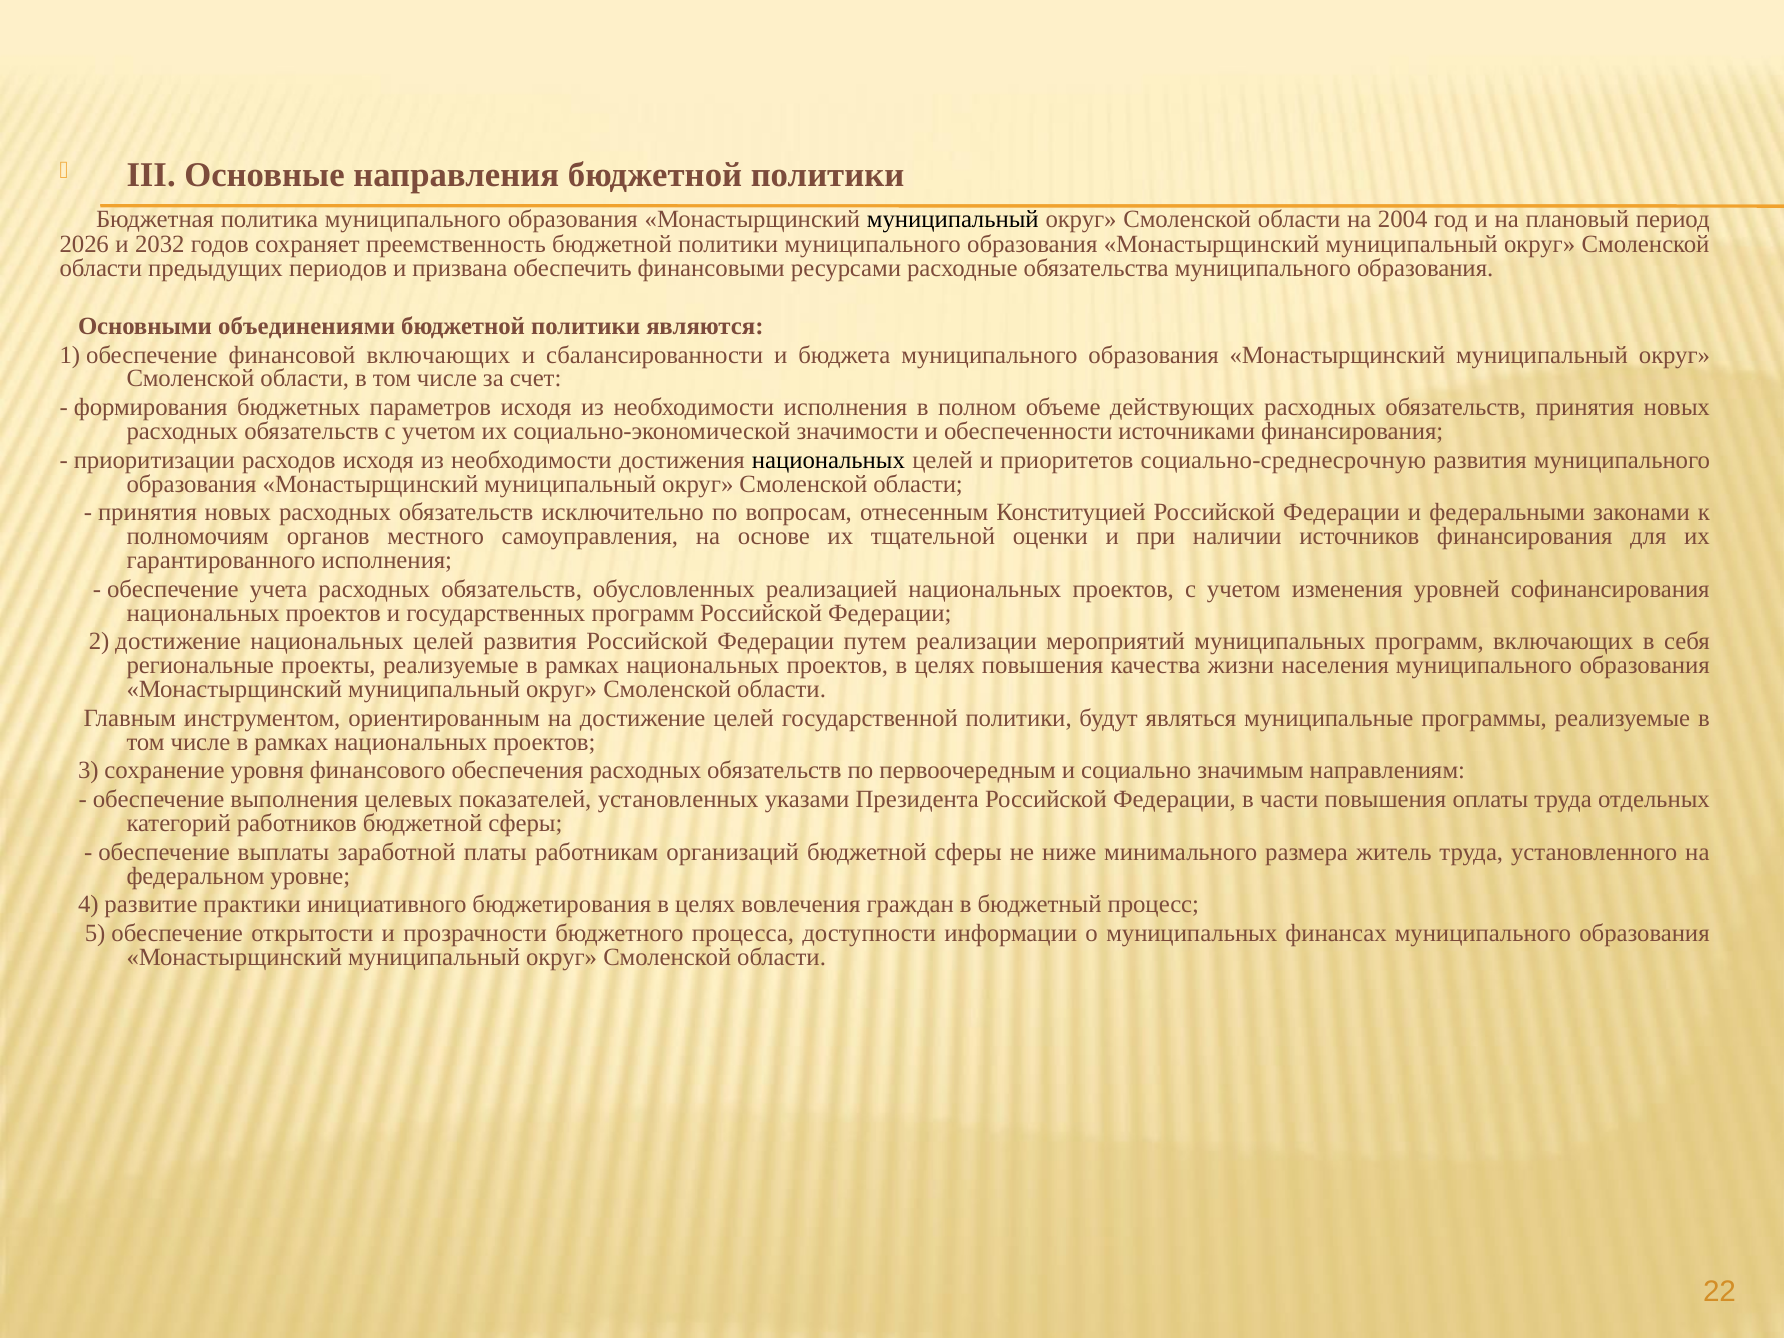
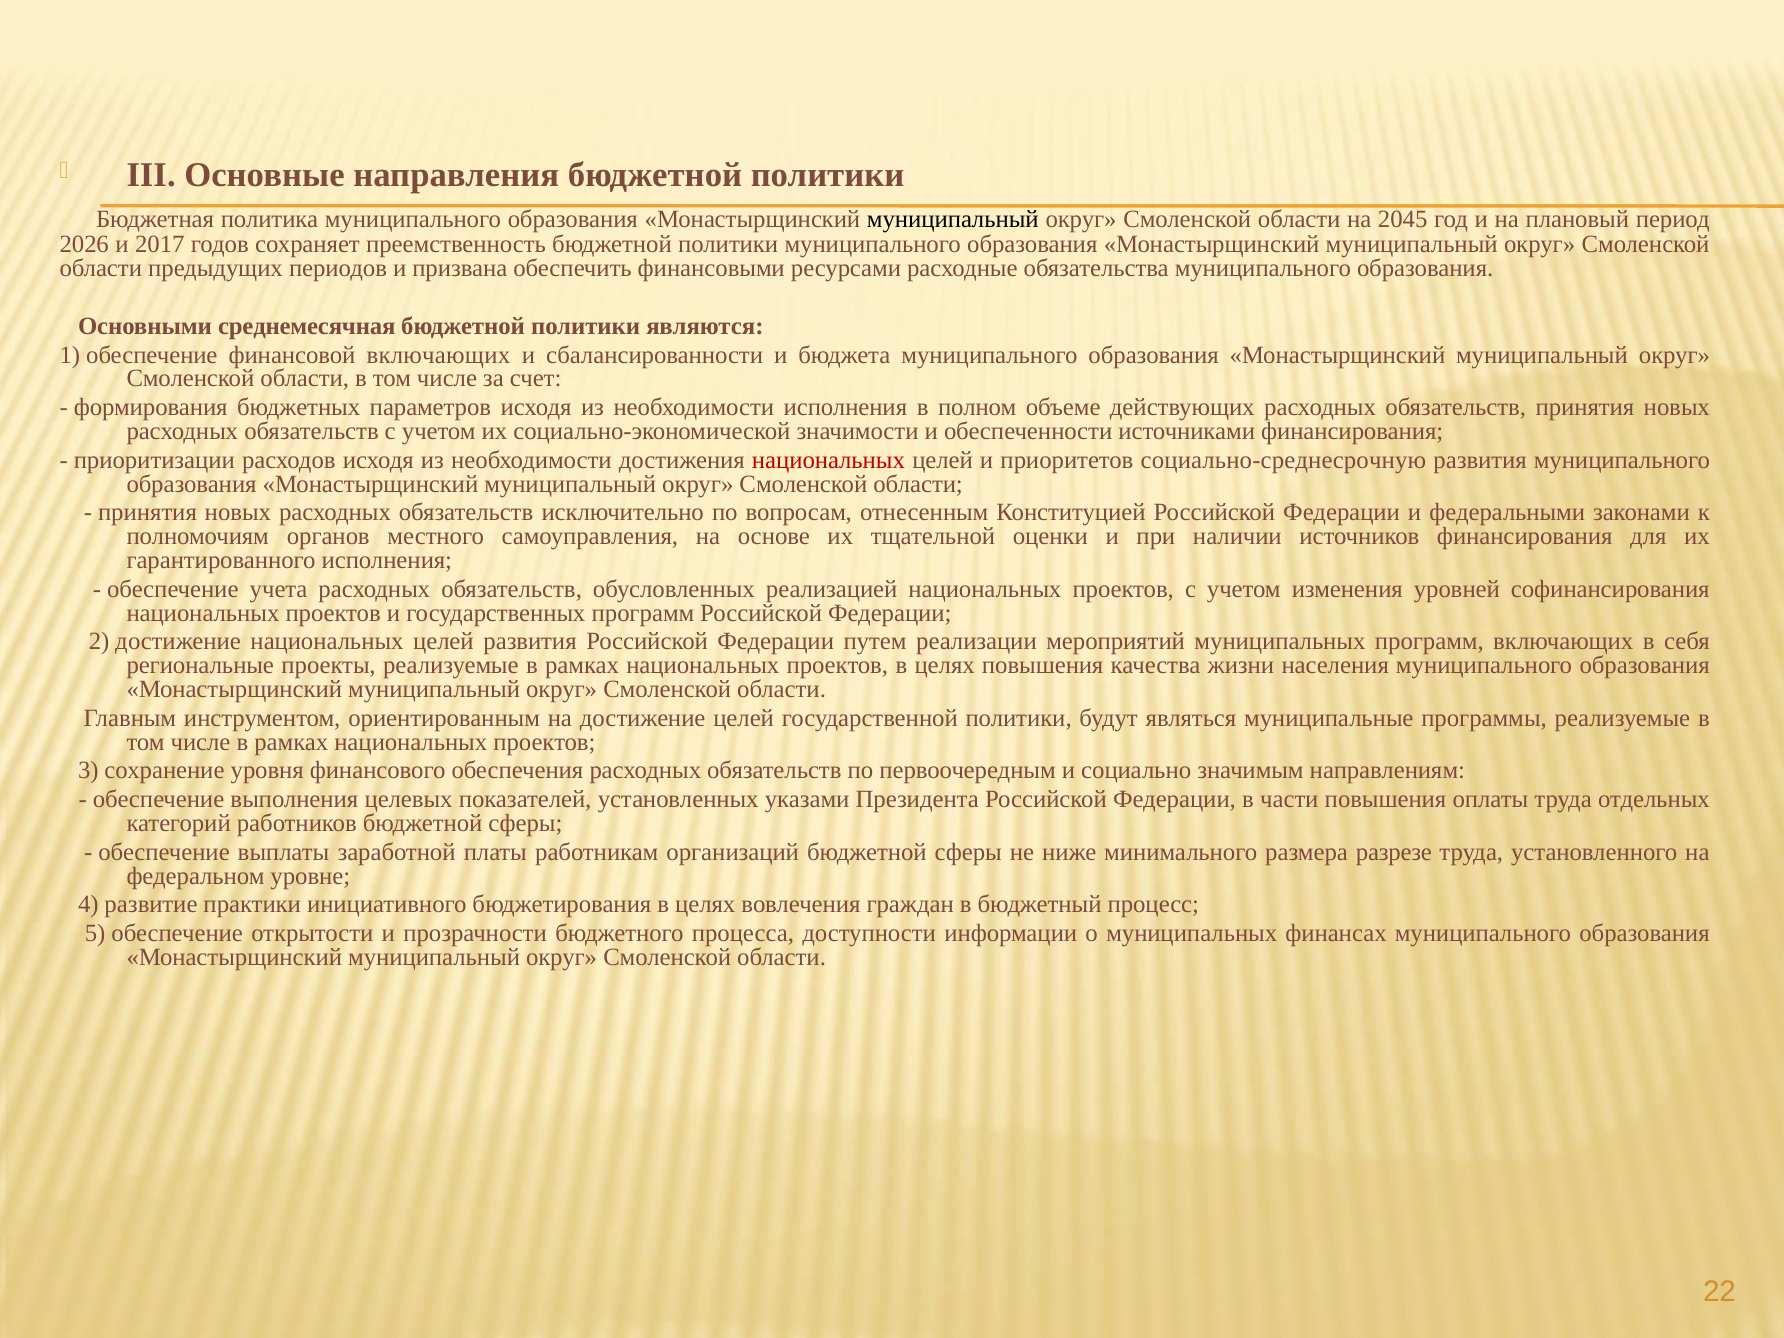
2004: 2004 -> 2045 (1403, 219)
2032: 2032 -> 2017 (160, 245)
объединениями: объединениями -> среднемесячная (307, 326)
национальных colour: black -> red (828, 460)
житель: житель -> разрезе (1394, 852)
